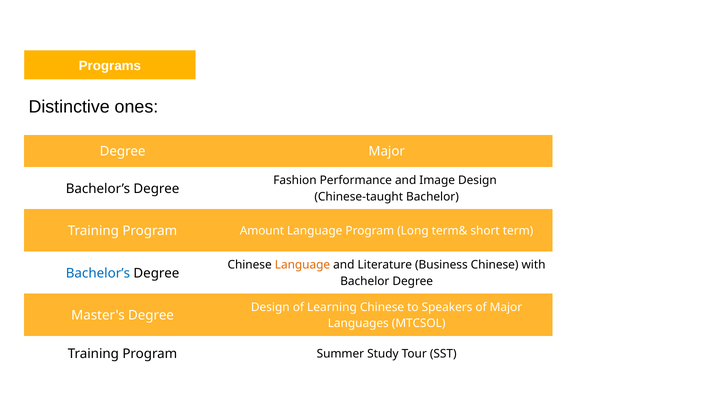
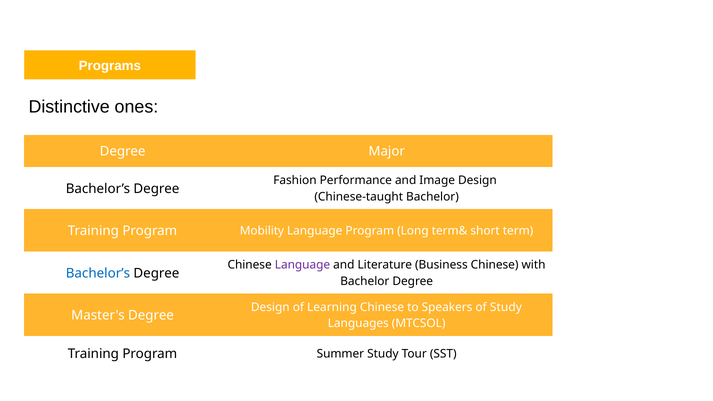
Amount: Amount -> Mobility (262, 231)
Language colour: orange -> purple (302, 265)
of Major: Major -> Study (506, 307)
